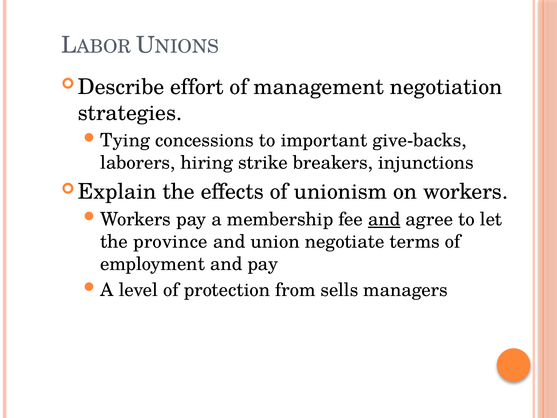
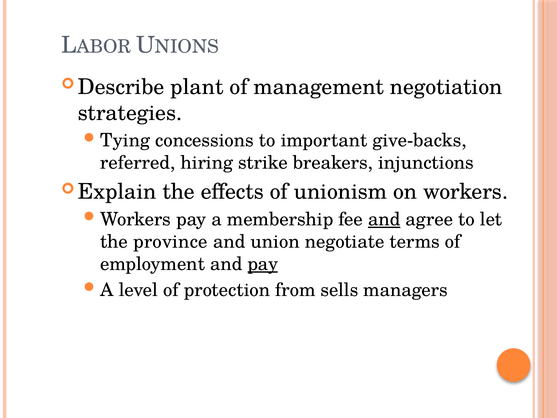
effort: effort -> plant (197, 87)
laborers: laborers -> referred (138, 163)
pay underline: none -> present (263, 264)
